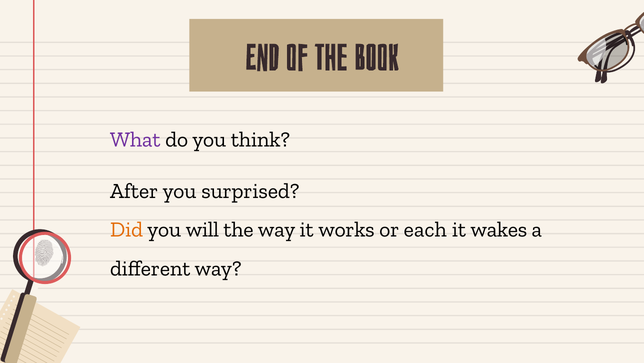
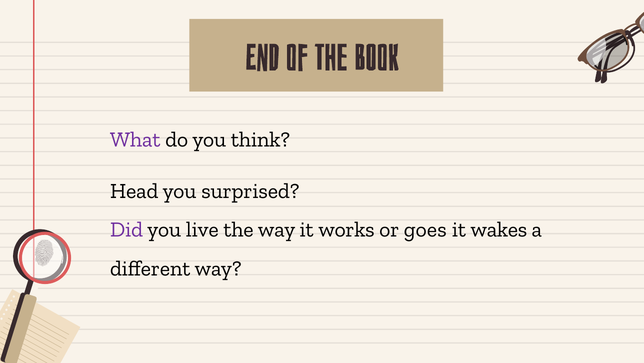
After: After -> Head (134, 191)
Did colour: orange -> purple (127, 229)
will: will -> live (202, 229)
each: each -> goes (425, 229)
